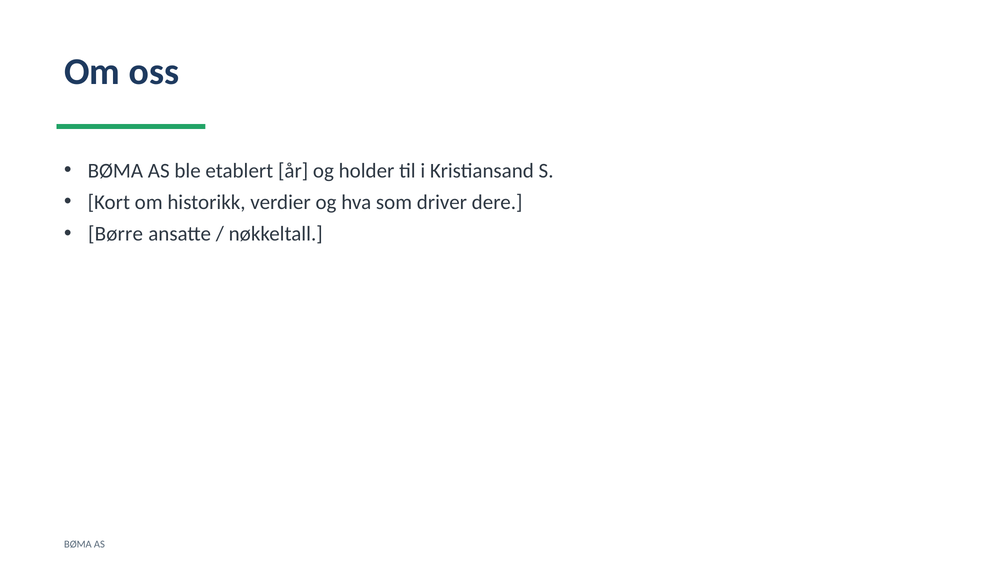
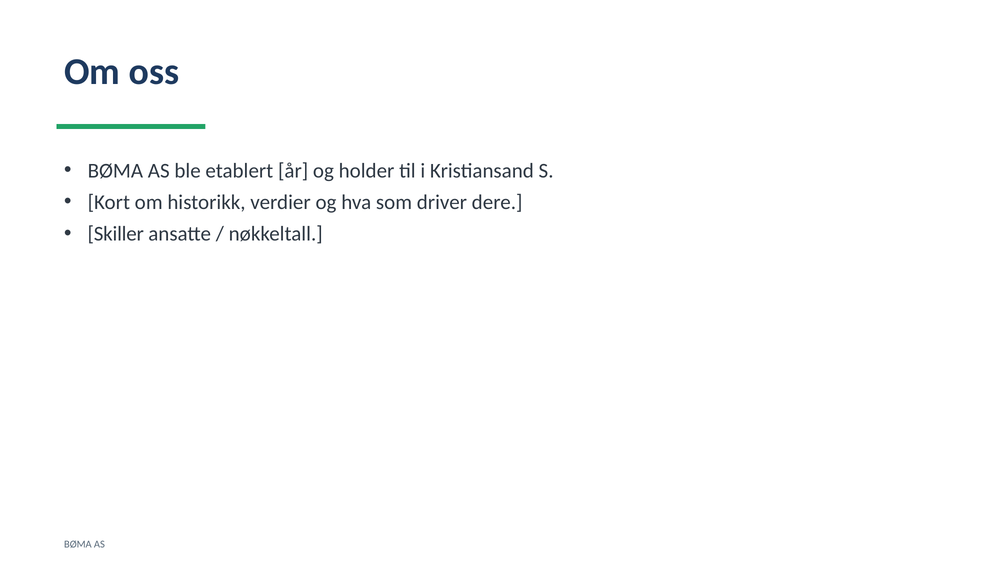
Børre: Børre -> Skiller (116, 234)
